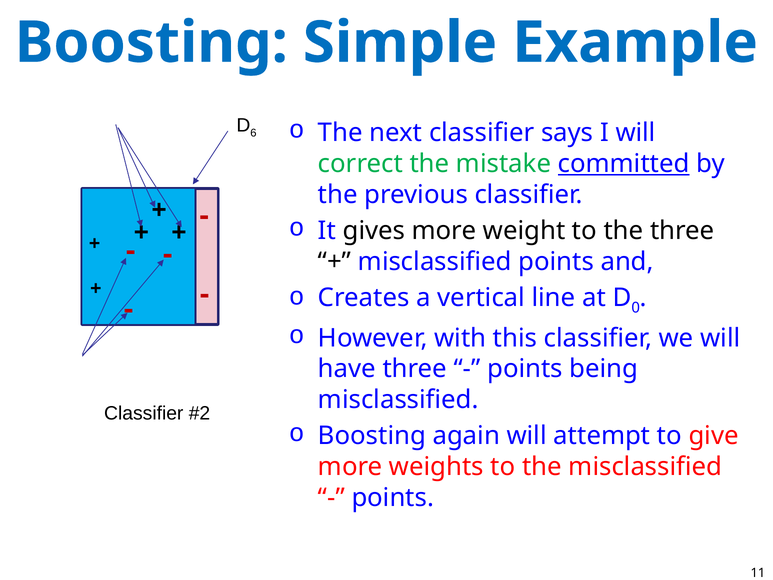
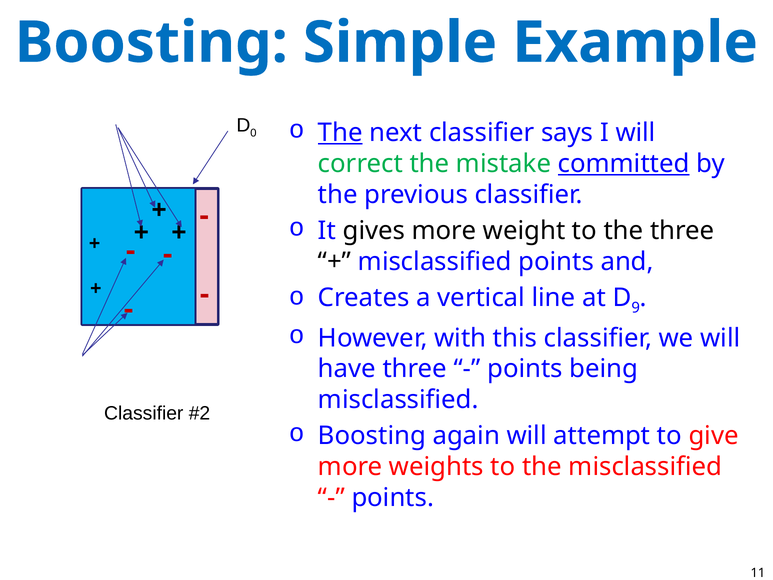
6: 6 -> 0 (253, 133)
The underline: none -> present (340, 133)
0: 0 -> 9 (636, 308)
